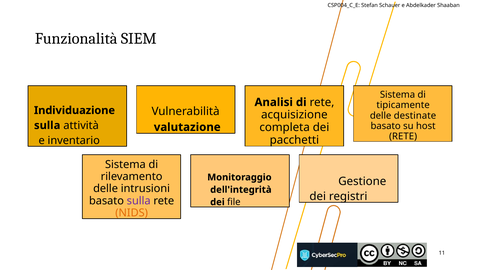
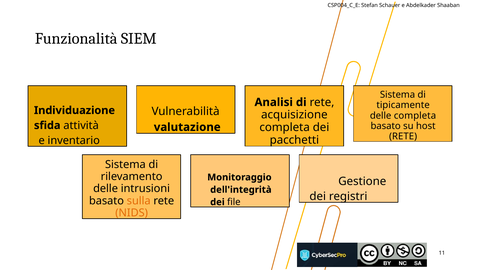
delle destinate: destinate -> completa (415, 116)
sulla: sulla -> sfida (47, 125)
sulla colour: purple -> orange (139, 201)
